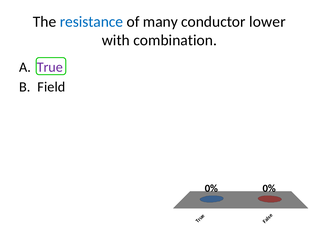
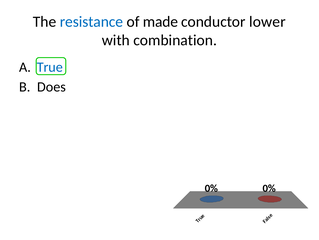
many: many -> made (160, 22)
True colour: purple -> blue (50, 67)
Field: Field -> Does (51, 87)
